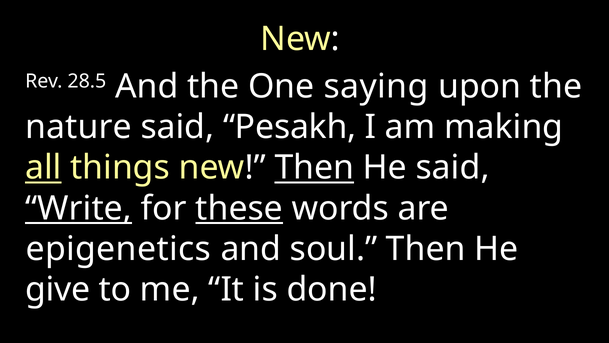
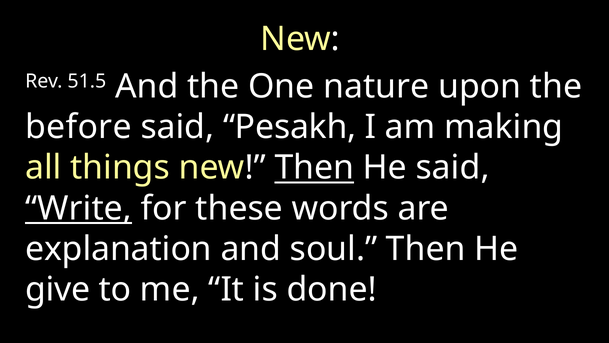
28.5: 28.5 -> 51.5 (87, 81)
saying: saying -> nature (376, 86)
nature: nature -> before (78, 127)
all underline: present -> none (43, 168)
these underline: present -> none (239, 208)
epigenetics: epigenetics -> explanation (118, 249)
